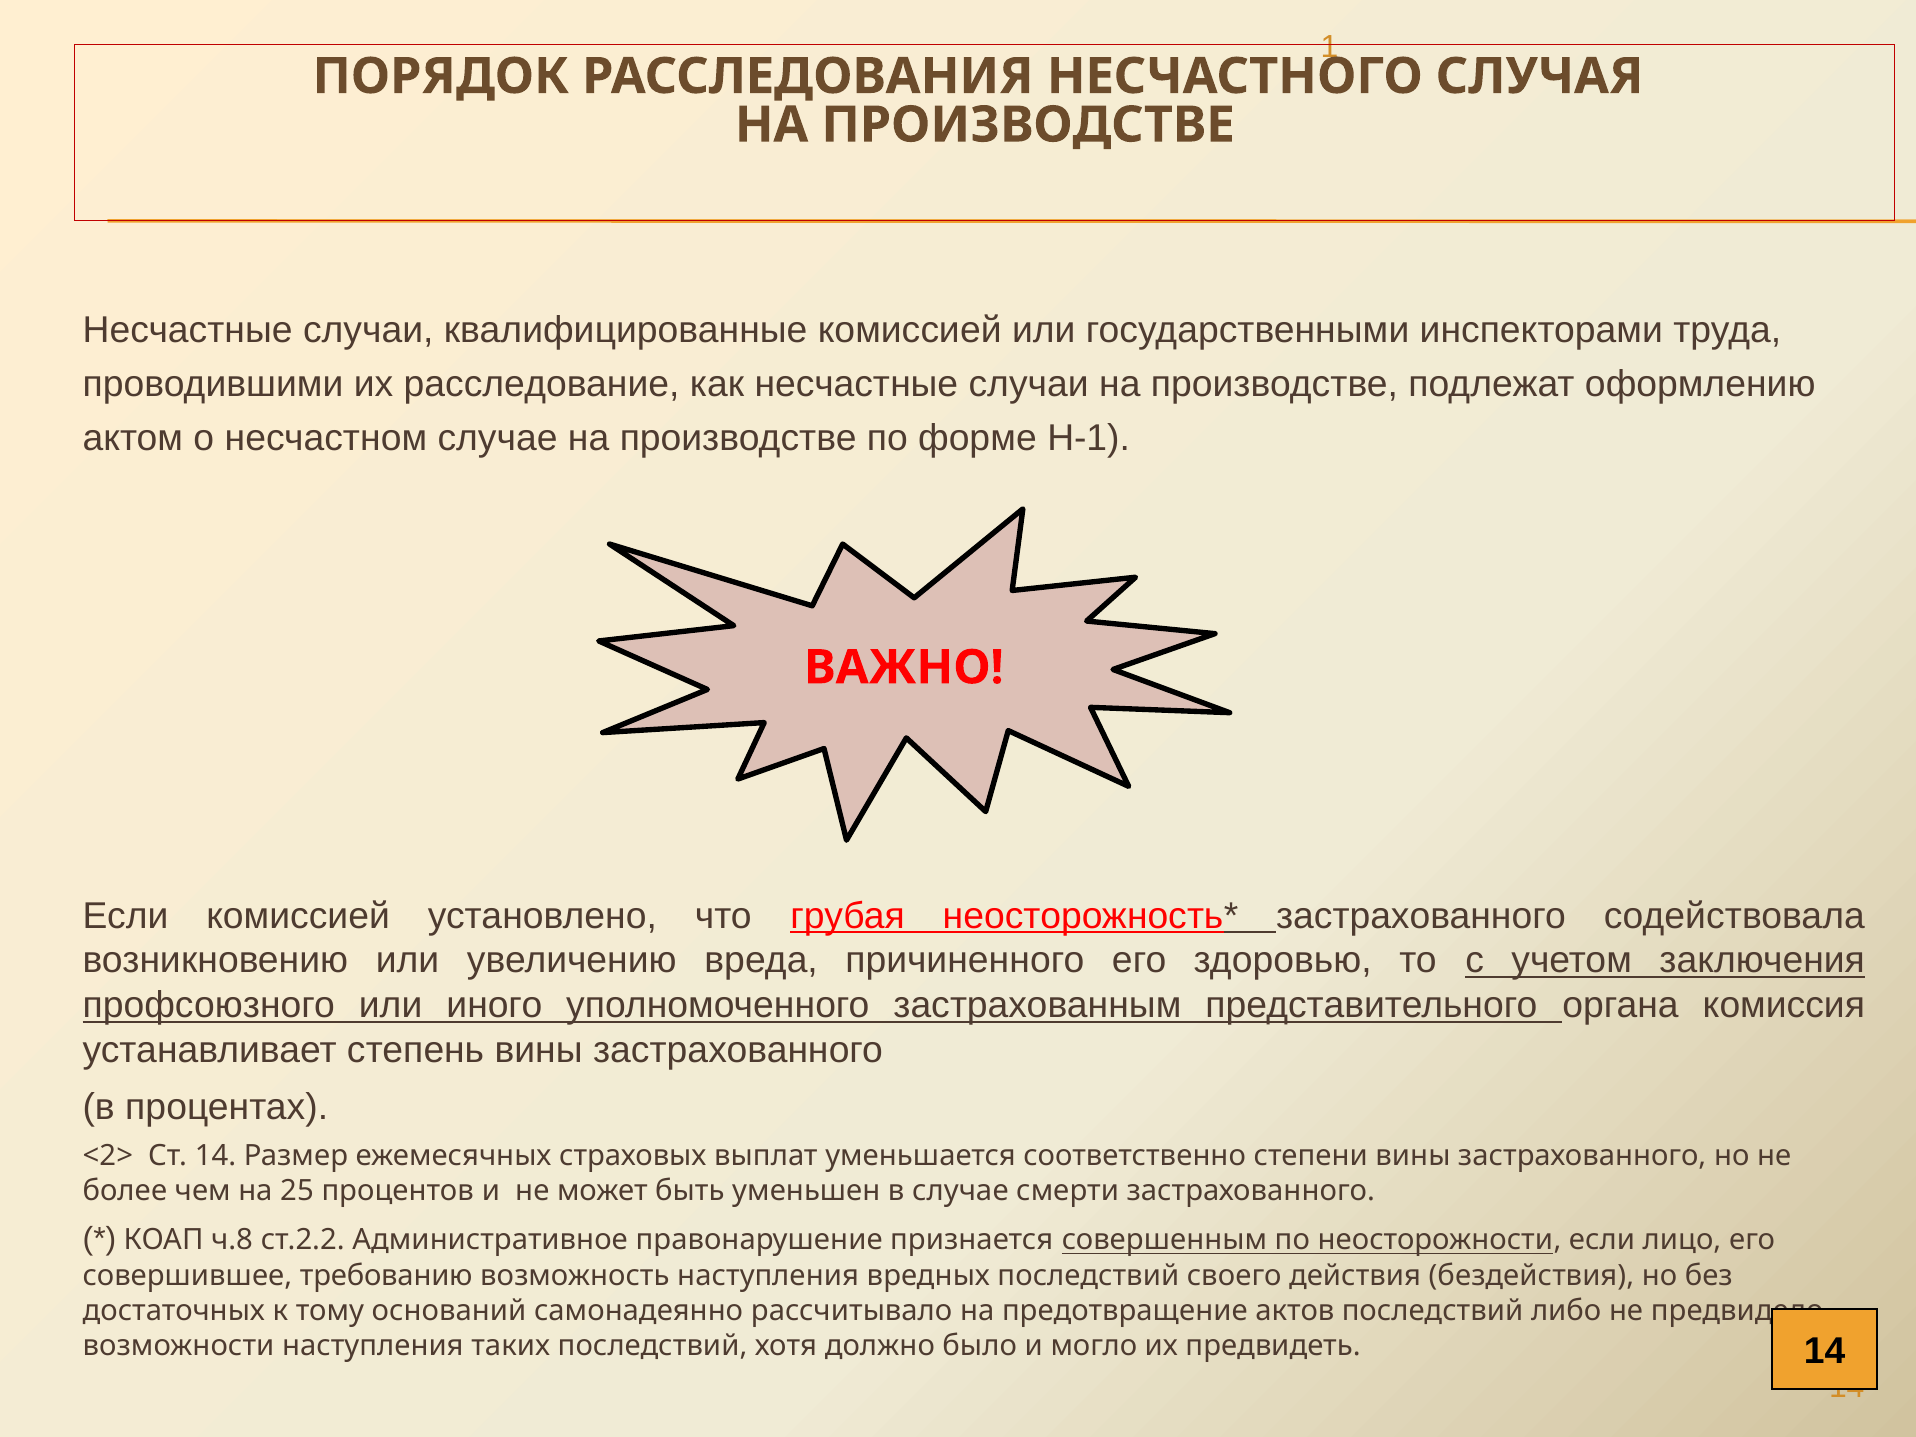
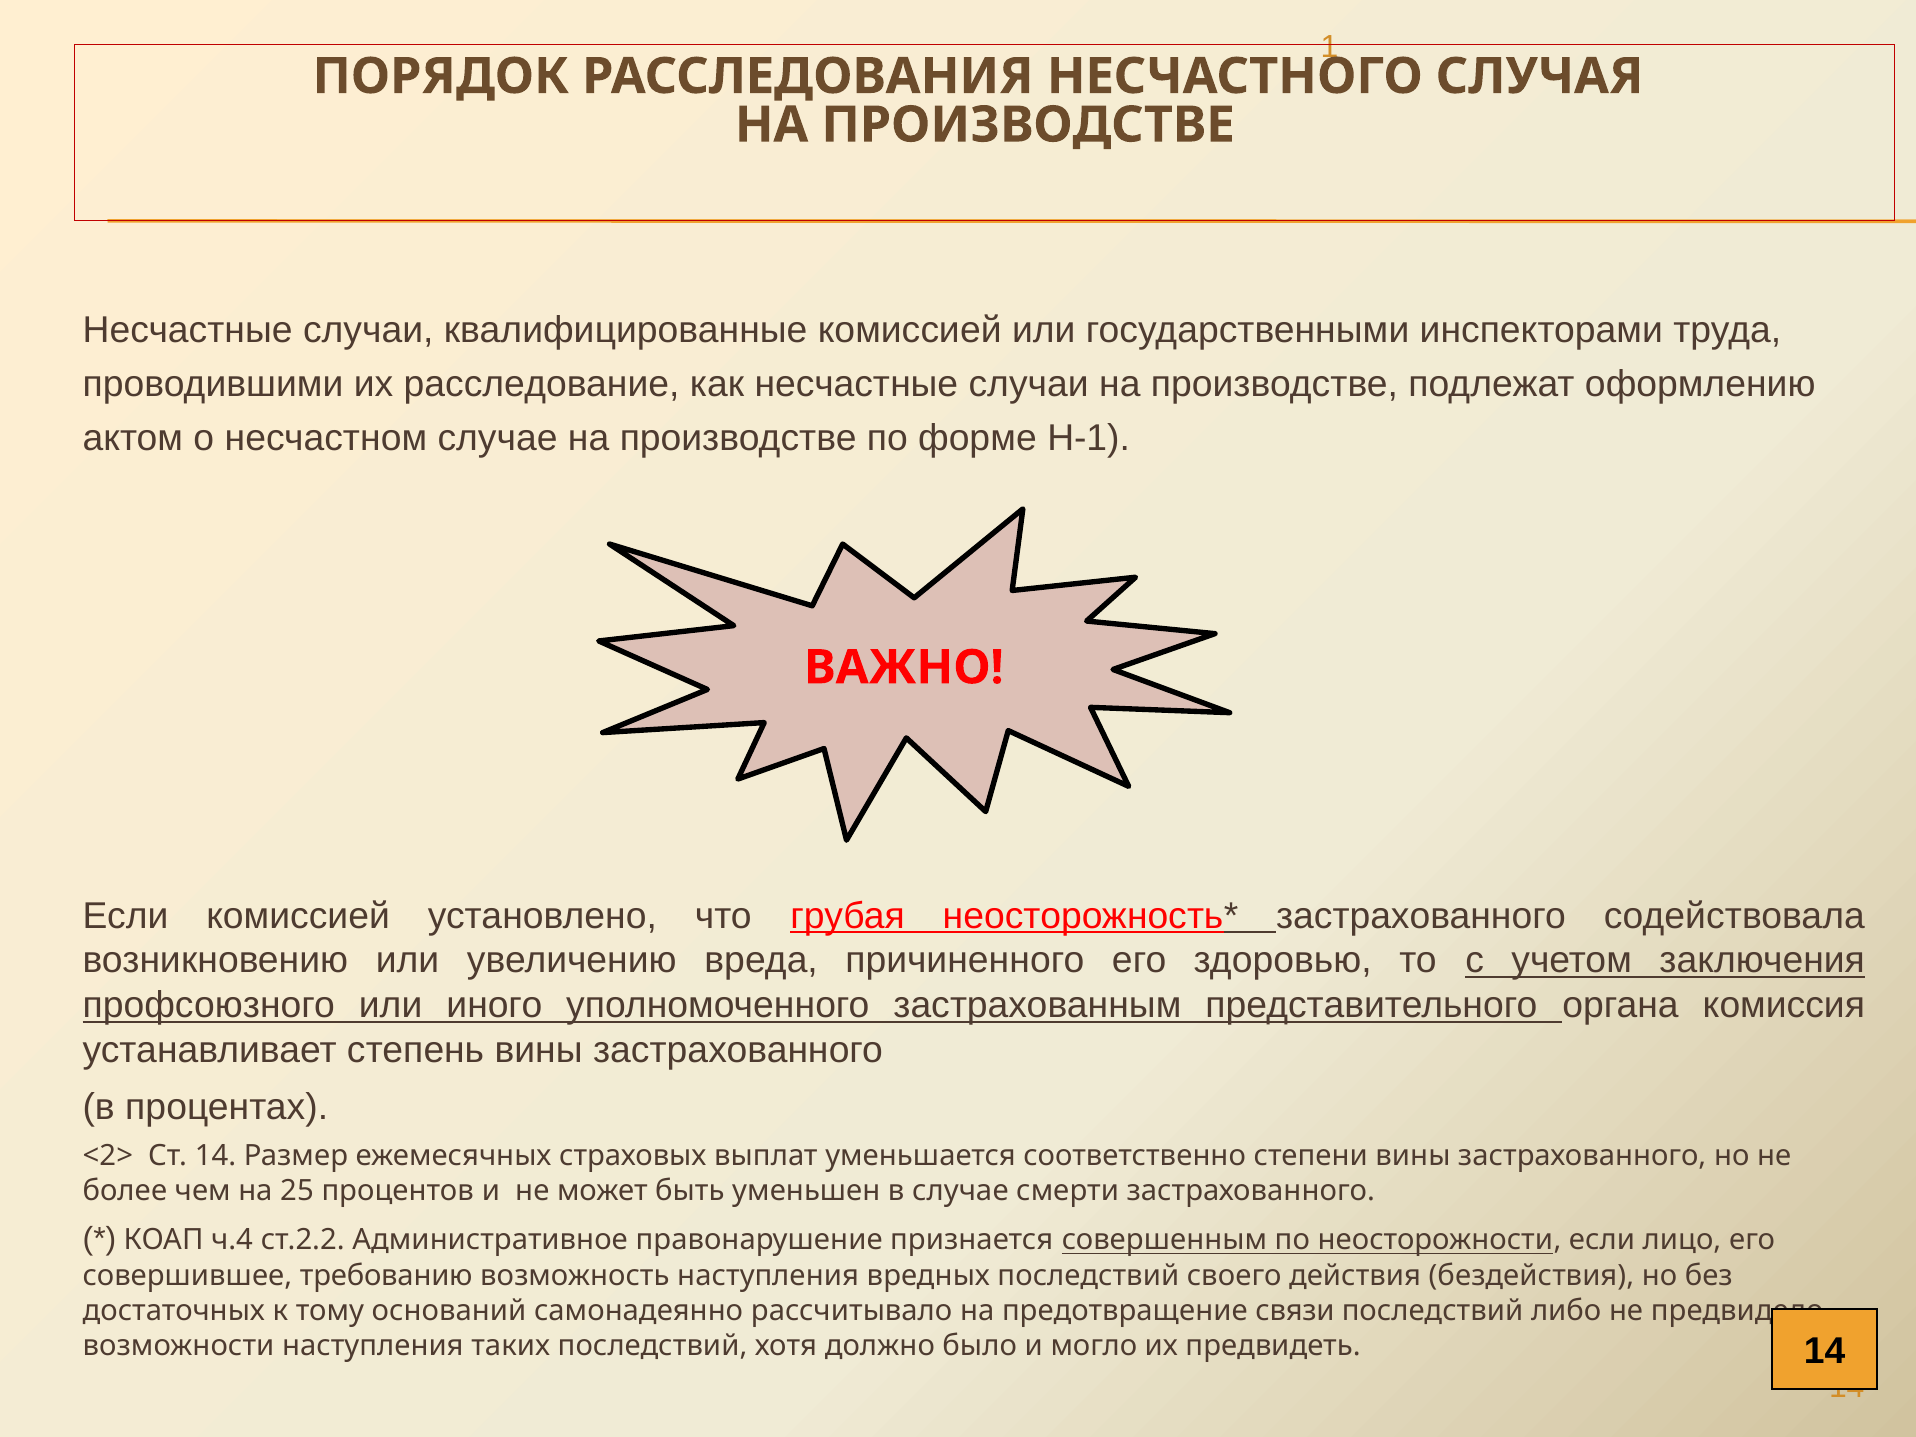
ч.8: ч.8 -> ч.4 (232, 1240)
актов: актов -> связи (1295, 1311)
